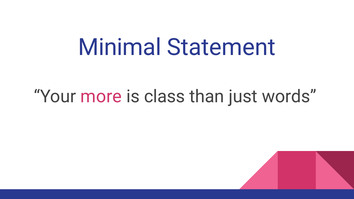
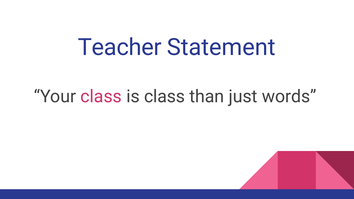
Minimal: Minimal -> Teacher (120, 47)
Your more: more -> class (101, 97)
